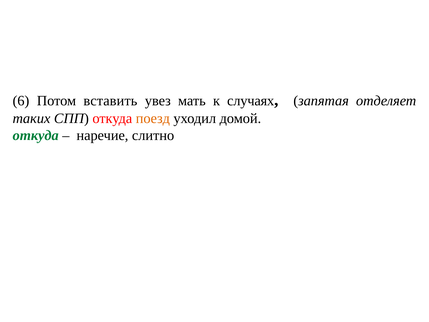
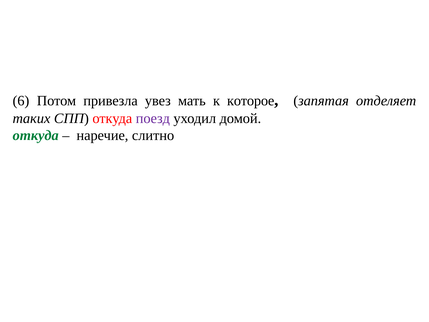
вставить: вставить -> привезла (111, 101)
случаях: случаях -> которое (251, 101)
поезд colour: orange -> purple (153, 118)
